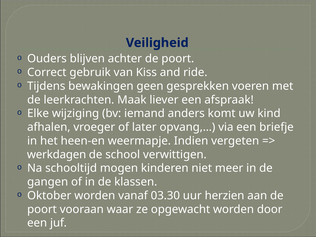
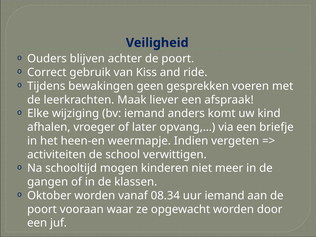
werkdagen: werkdagen -> activiteiten (57, 154)
03.30: 03.30 -> 08.34 (165, 196)
uur herzien: herzien -> iemand (225, 196)
